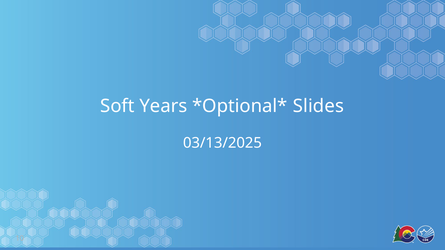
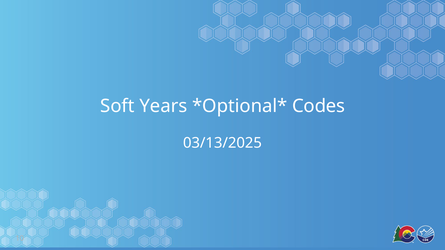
Slides: Slides -> Codes (319, 106)
